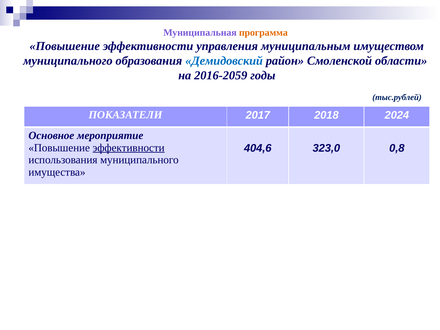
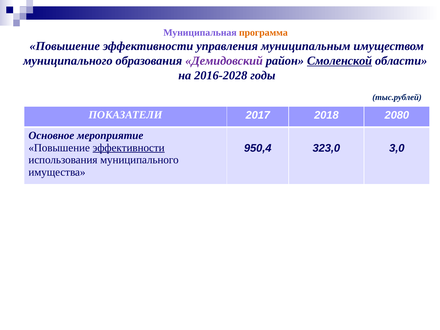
Демидовский colour: blue -> purple (224, 61)
Смоленской underline: none -> present (340, 61)
2016-2059: 2016-2059 -> 2016-2028 (221, 75)
2024: 2024 -> 2080 (397, 115)
404,6: 404,6 -> 950,4 (258, 148)
0,8: 0,8 -> 3,0 (397, 148)
